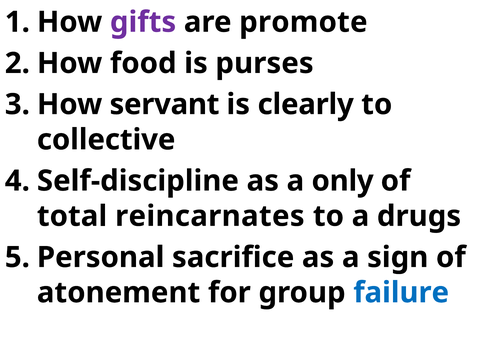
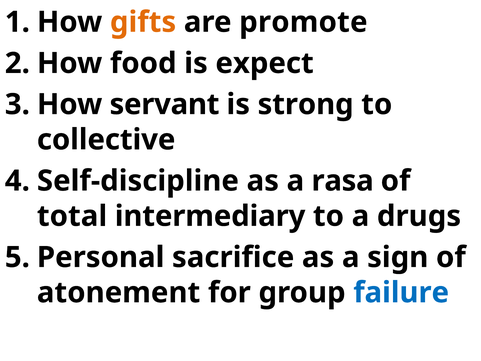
gifts colour: purple -> orange (143, 22)
purses: purses -> expect (265, 63)
clearly: clearly -> strong (306, 104)
only: only -> rasa (343, 181)
reincarnates: reincarnates -> intermediary (210, 216)
